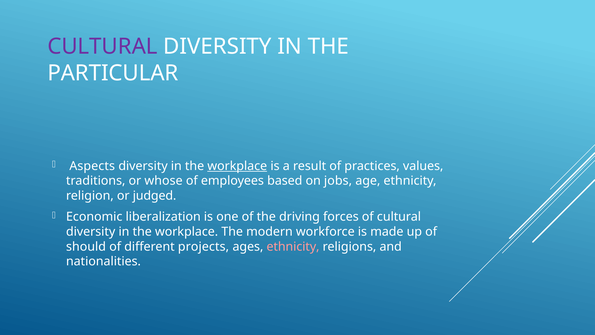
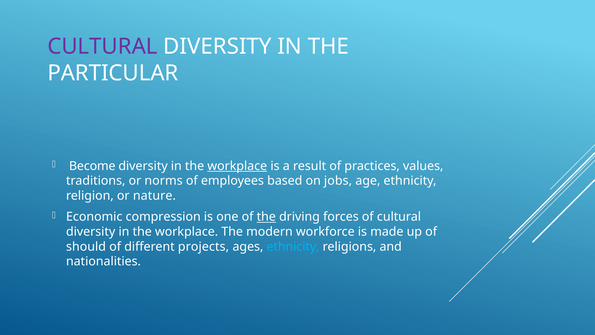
Aspects: Aspects -> Become (92, 166)
whose: whose -> norms (164, 181)
judged: judged -> nature (154, 196)
liberalization: liberalization -> compression (163, 217)
the underline: none -> present (266, 217)
ethnicity colour: pink -> light blue (293, 246)
